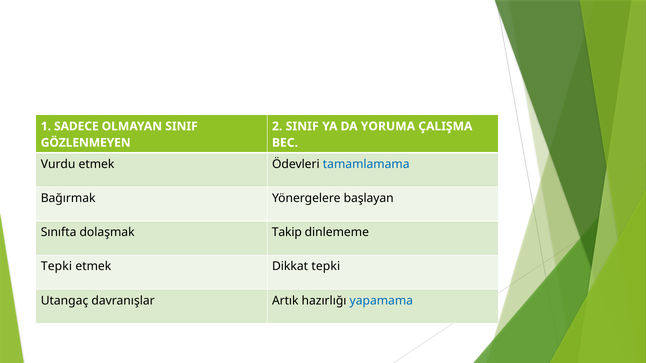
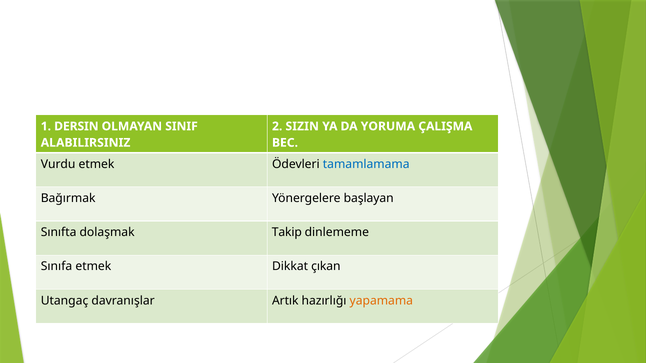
SADECE: SADECE -> DERSIN (76, 126)
2 SINIF: SINIF -> SIZIN (302, 126)
GÖZLENMEYEN: GÖZLENMEYEN -> ALABILIRSINIZ (86, 143)
Tepki: Tepki -> Sınıfa (57, 267)
Dikkat tepki: tepki -> çıkan (326, 267)
yapamama colour: blue -> orange (381, 301)
